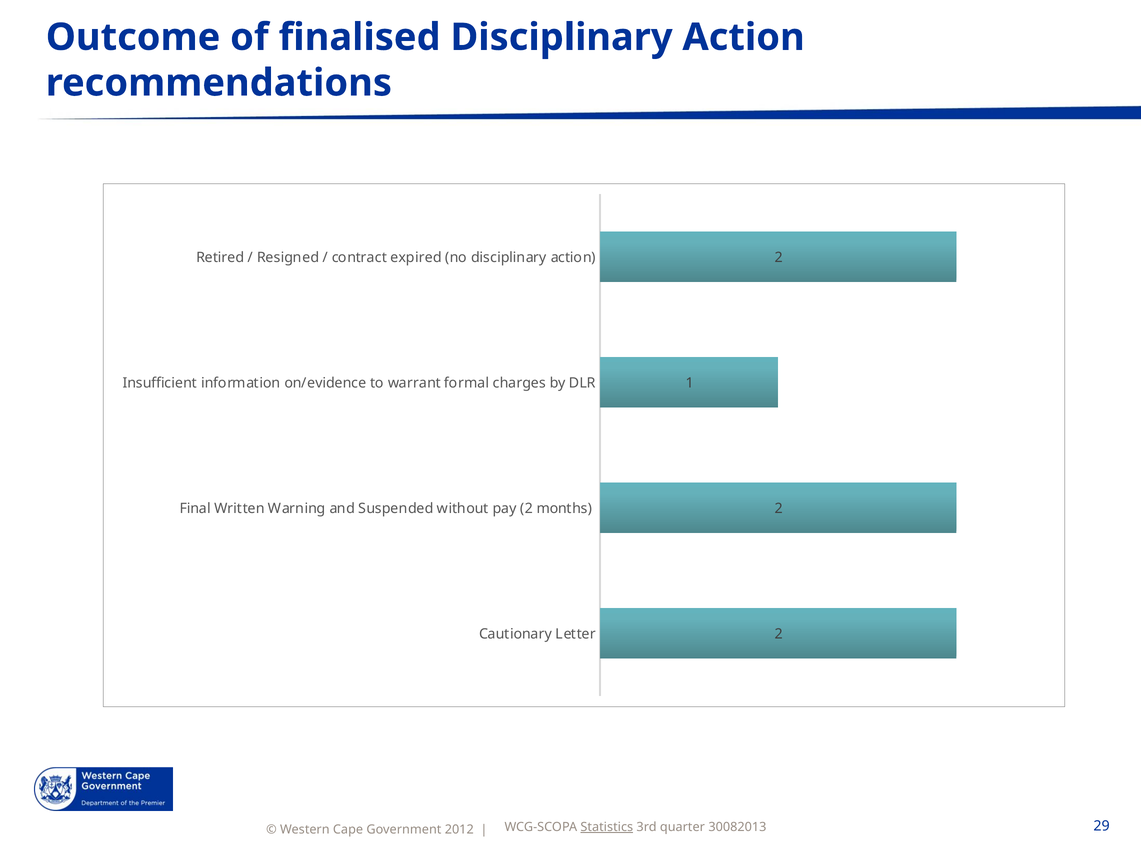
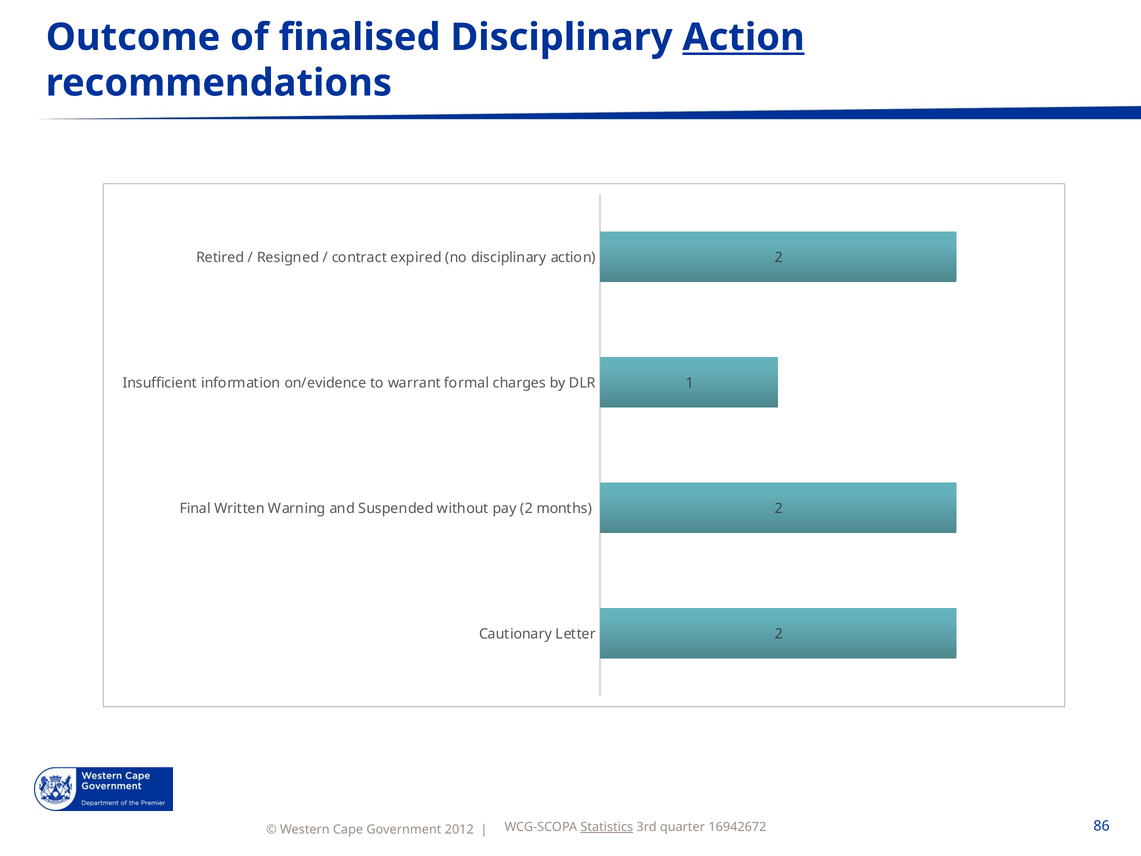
Action underline: none -> present (744, 37)
30082013: 30082013 -> 16942672 (737, 827)
29: 29 -> 86 (1102, 826)
